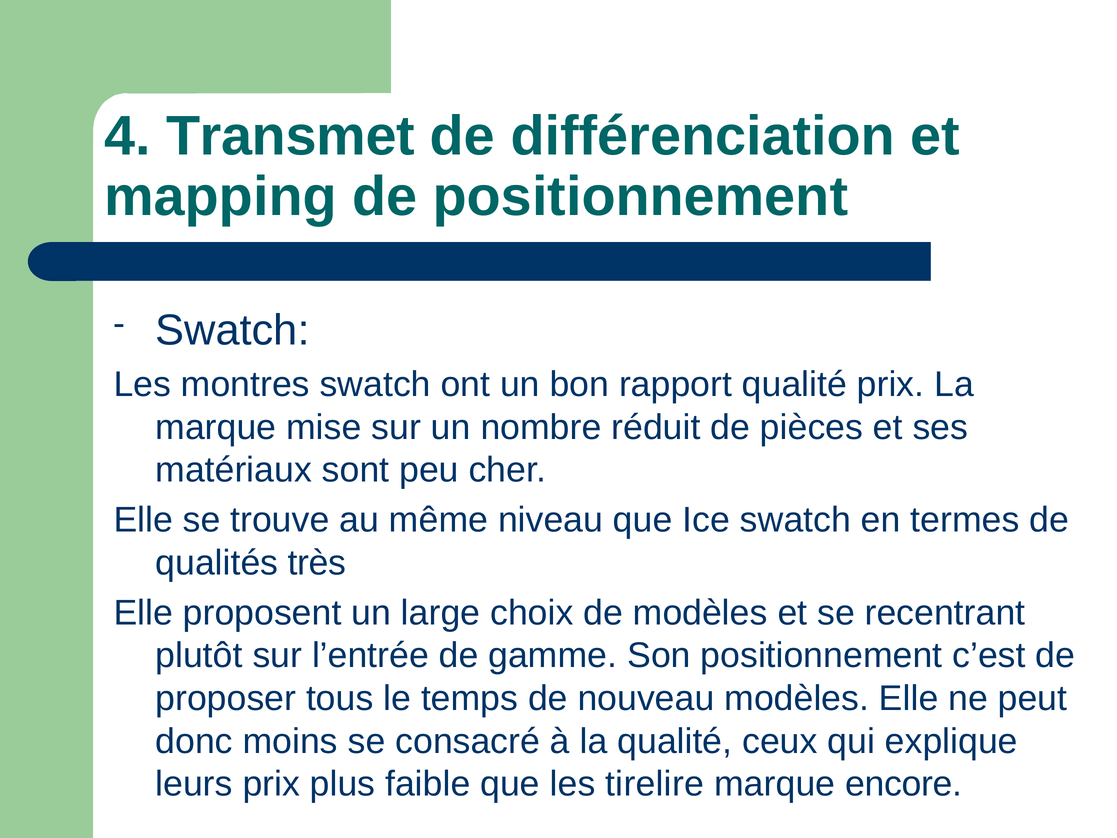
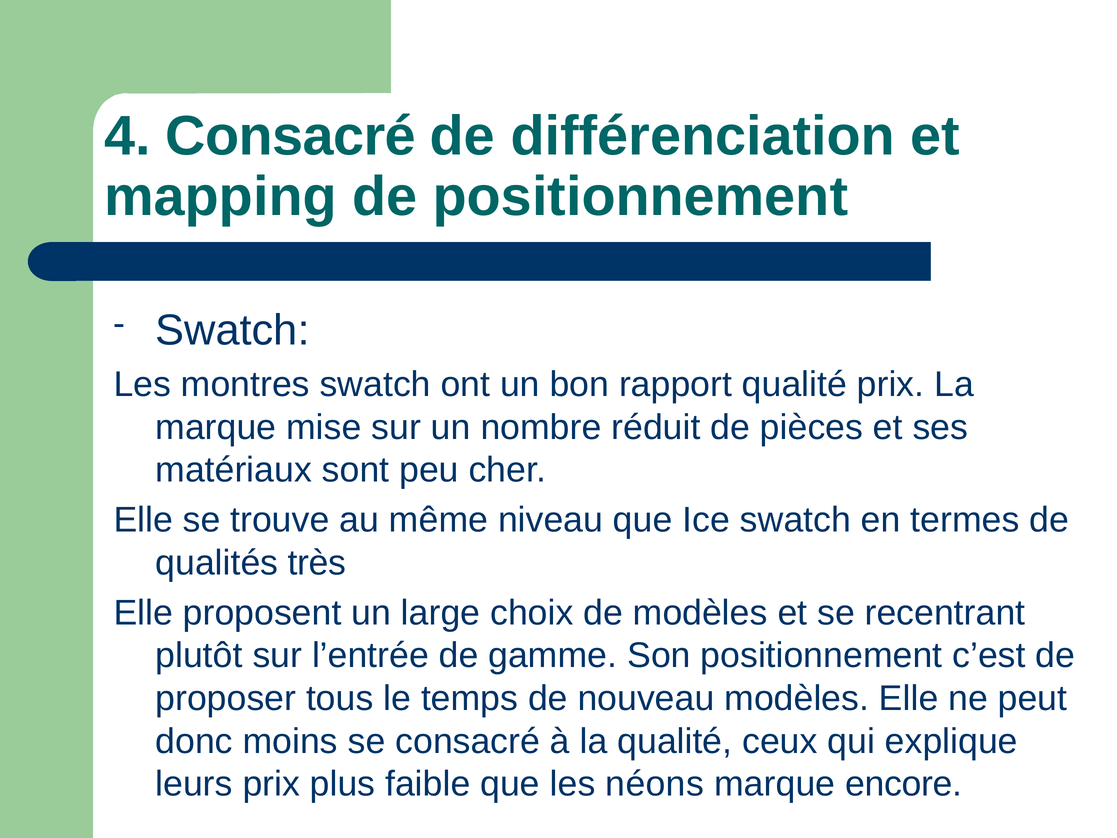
4 Transmet: Transmet -> Consacré (291, 136)
tirelire: tirelire -> néons (655, 784)
